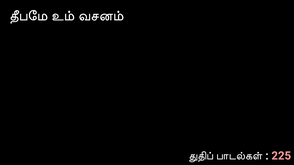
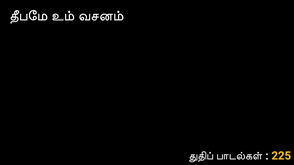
225 colour: pink -> yellow (281, 156)
